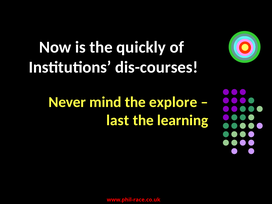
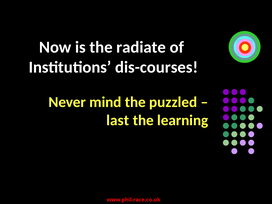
quickly: quickly -> radiate (141, 47)
explore: explore -> puzzled (173, 102)
